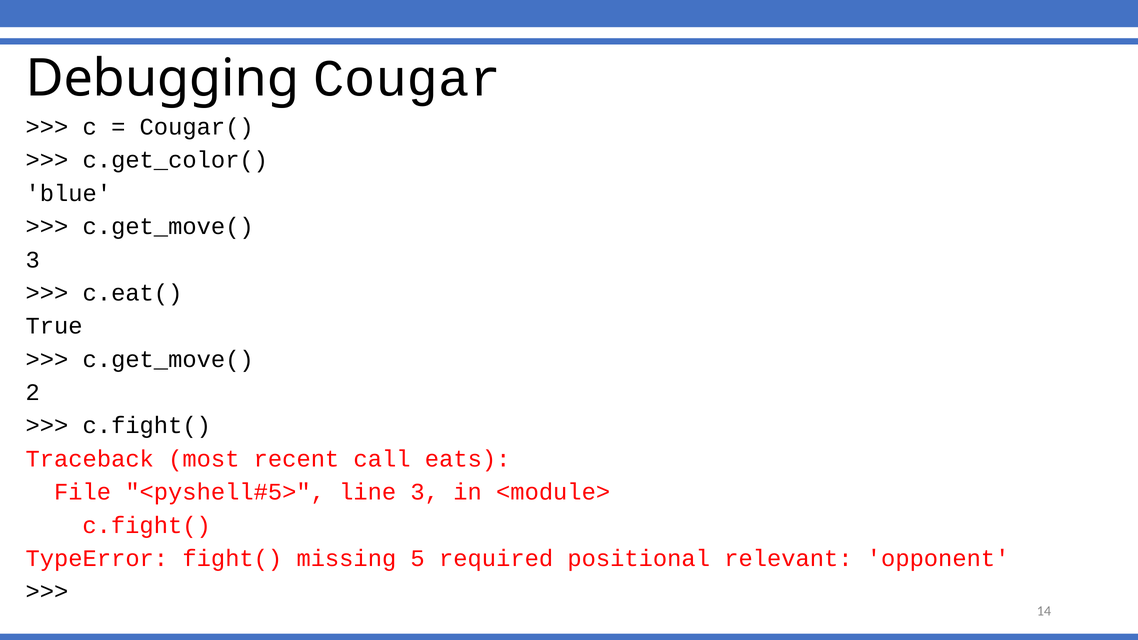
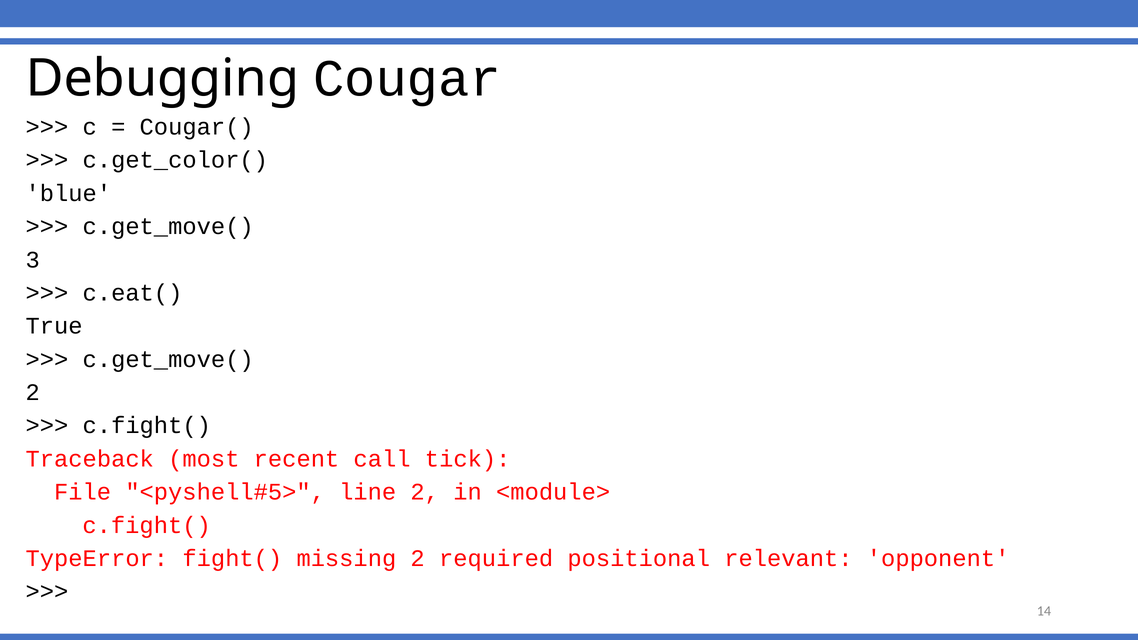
eats: eats -> tick (468, 459)
line 3: 3 -> 2 (425, 492)
missing 5: 5 -> 2 (418, 559)
